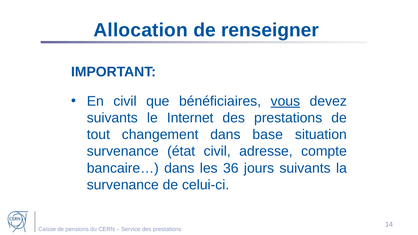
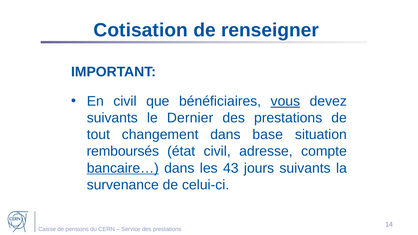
Allocation: Allocation -> Cotisation (141, 30)
Internet: Internet -> Dernier (190, 118)
survenance: survenance -> remboursés (123, 151)
bancaire… underline: none -> present (123, 168)
36: 36 -> 43 (231, 168)
